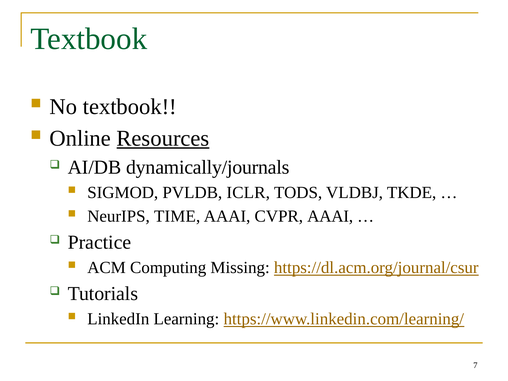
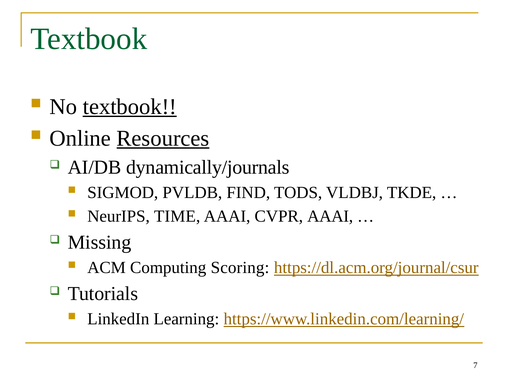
textbook underline: none -> present (130, 107)
ICLR: ICLR -> FIND (248, 193)
Practice: Practice -> Missing (99, 242)
Missing: Missing -> Scoring (240, 268)
